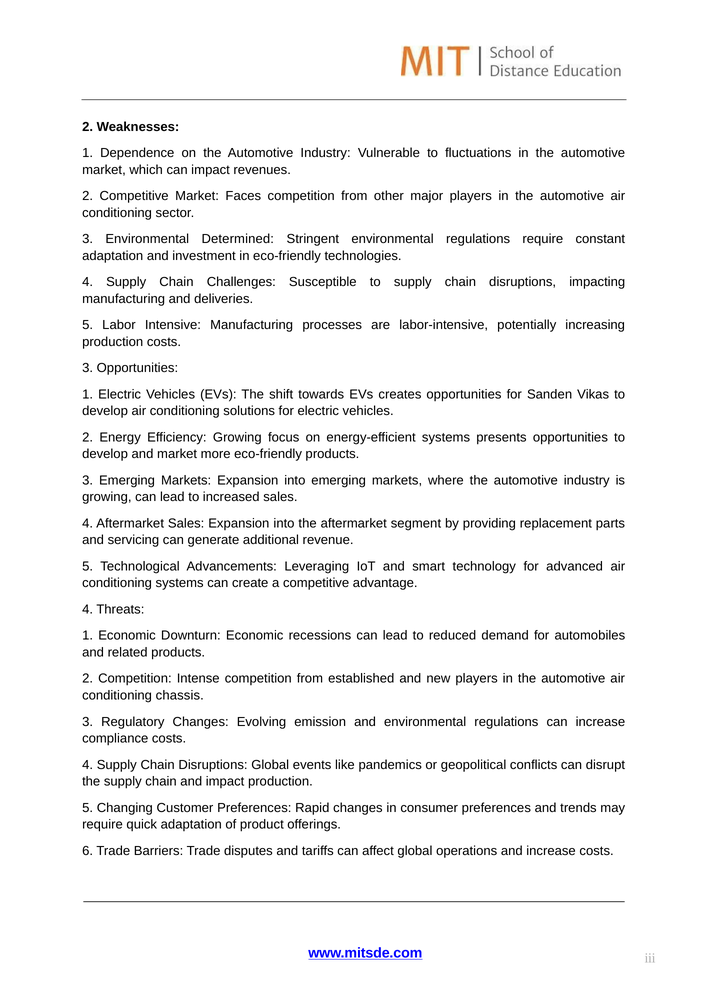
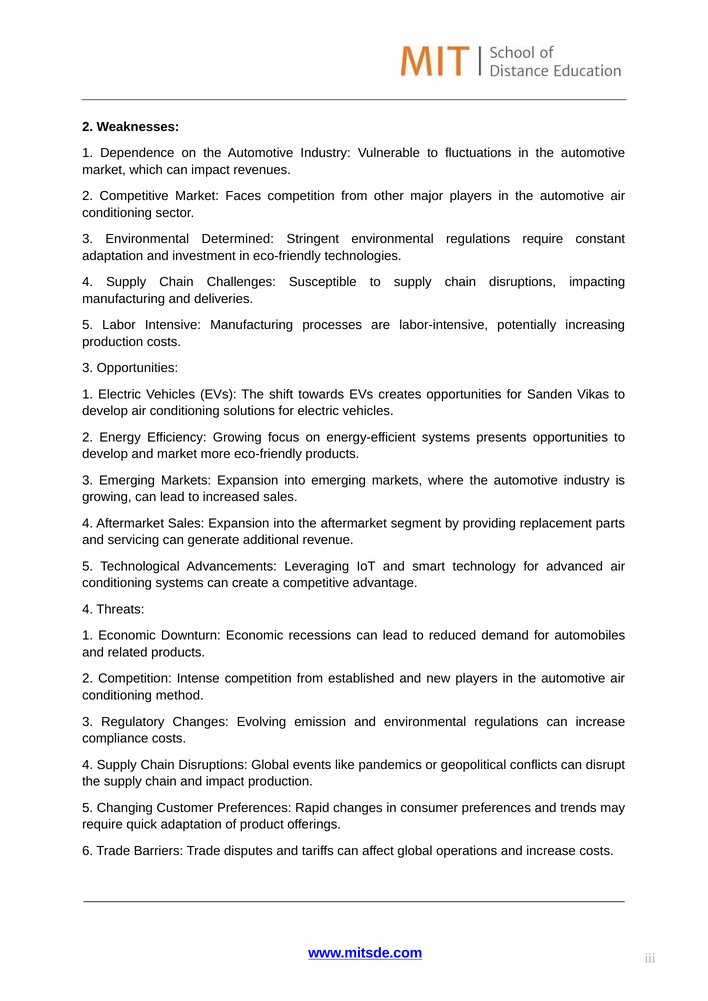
chassis: chassis -> method (180, 696)
